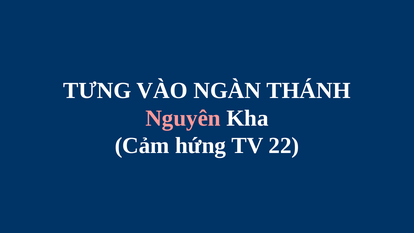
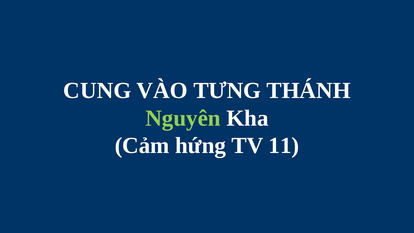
TƯNG: TƯNG -> CUNG (97, 90)
NGÀN: NGÀN -> TƯNG (227, 90)
Nguyên colour: pink -> light green (183, 118)
22: 22 -> 11 (284, 146)
